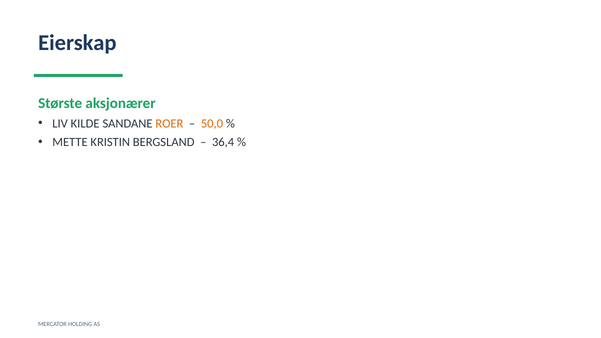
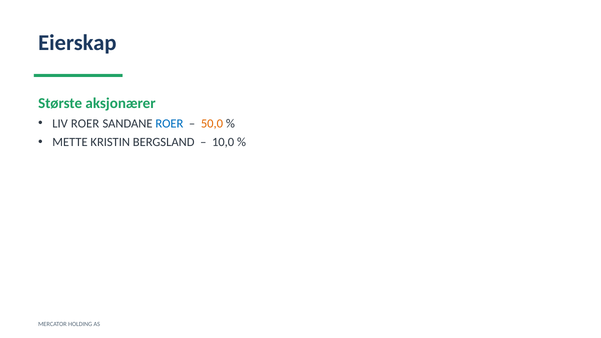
LIV KILDE: KILDE -> ROER (85, 124)
ROER colour: orange -> blue (169, 124)
36,4: 36,4 -> 10,0 (223, 142)
